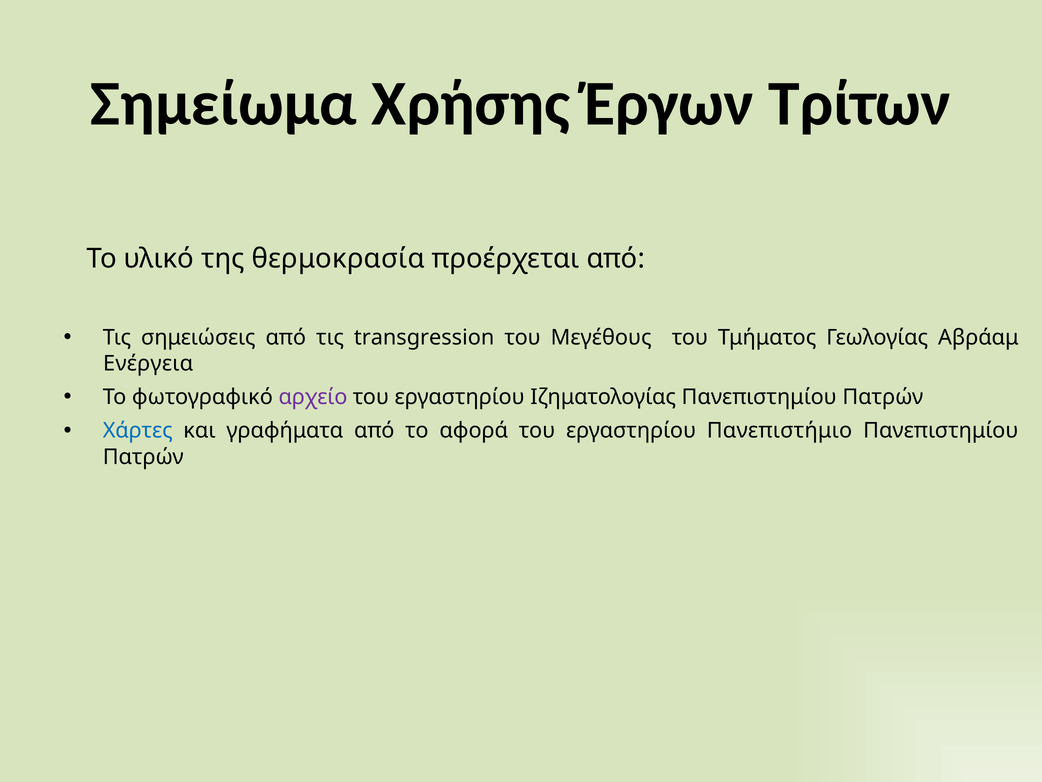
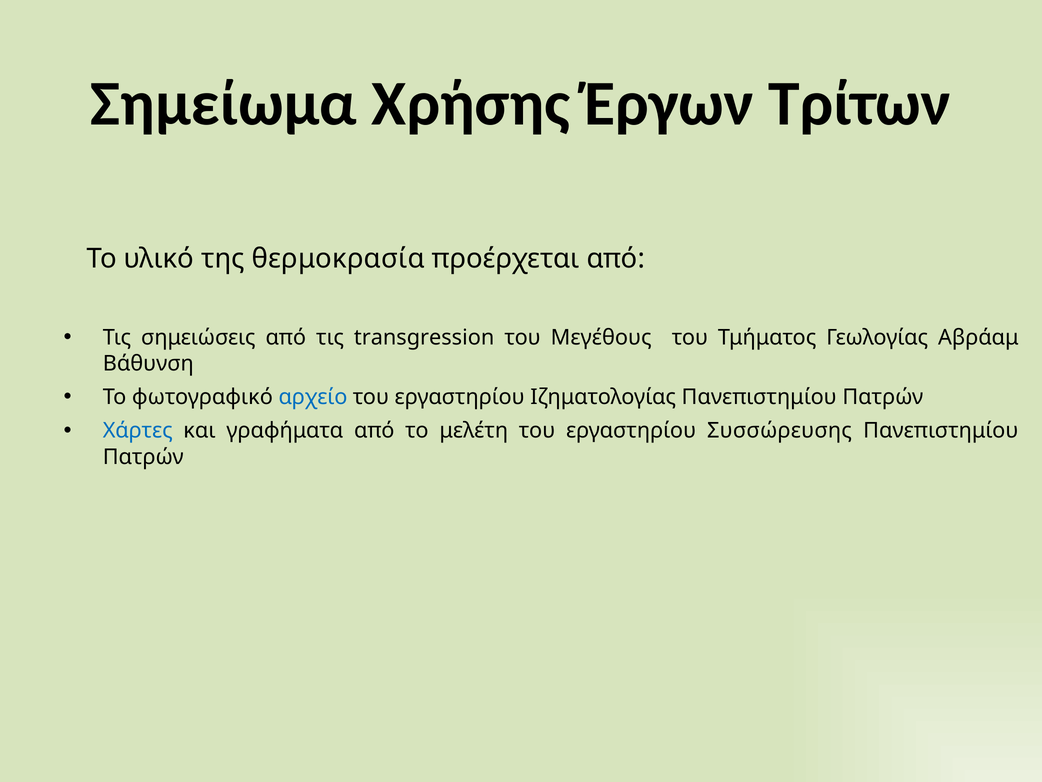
Ενέργεια: Ενέργεια -> Βάθυνση (148, 363)
αρχείο colour: purple -> blue (313, 397)
αφορά: αφορά -> μελέτη (474, 431)
Πανεπιστήμιο: Πανεπιστήμιο -> Συσσώρευσης (780, 431)
